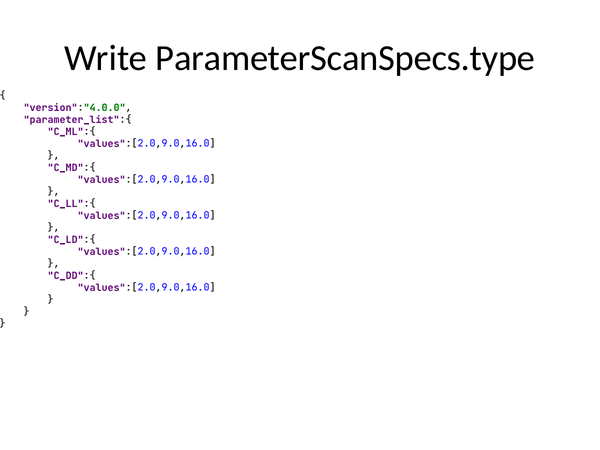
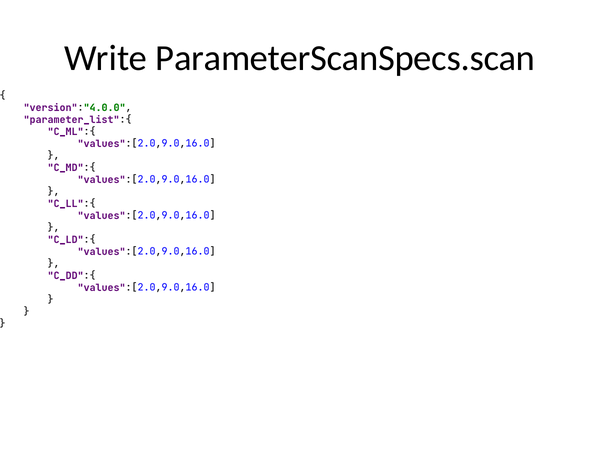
ParameterScanSpecs.type: ParameterScanSpecs.type -> ParameterScanSpecs.scan (345, 58)
